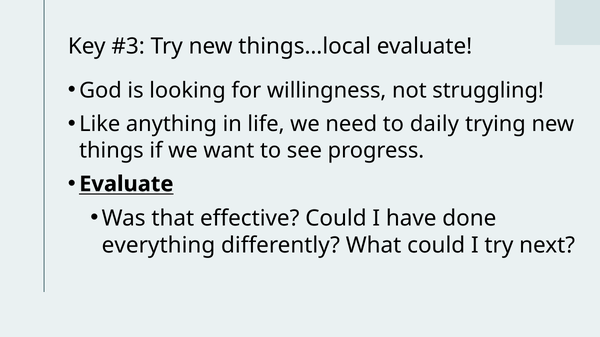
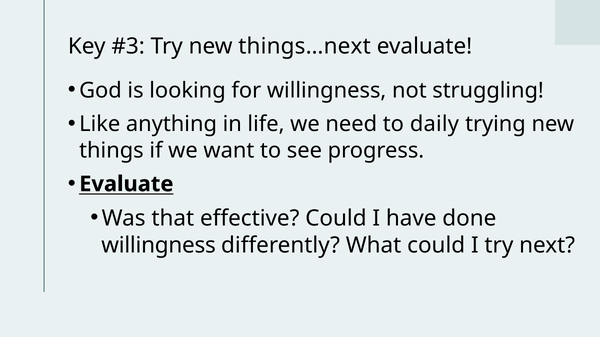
things…local: things…local -> things…next (305, 46)
everything: everything -> willingness (159, 245)
